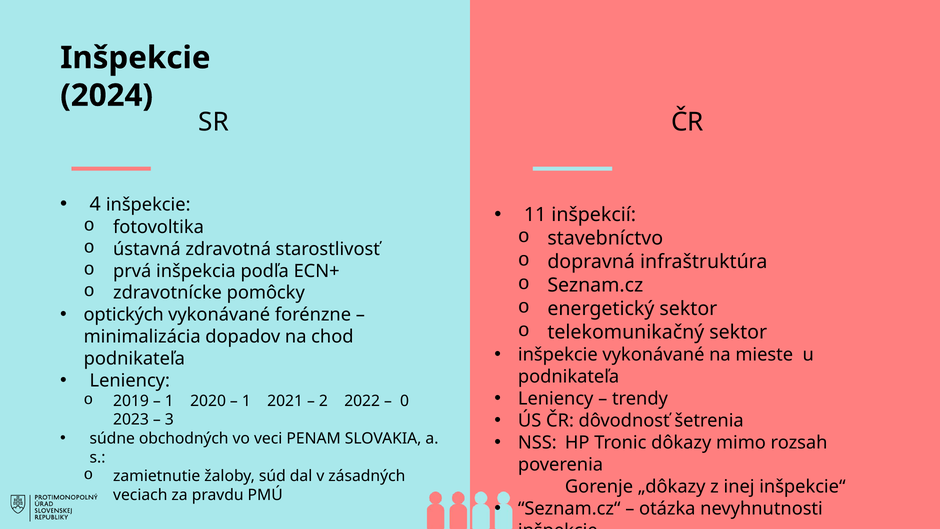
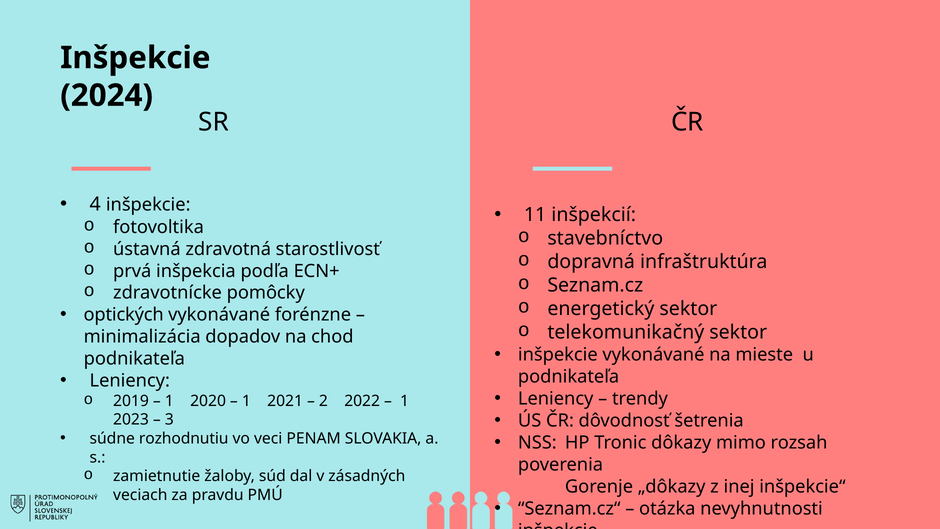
0: 0 -> 1 (405, 401)
obchodných: obchodných -> rozhodnutiu (184, 438)
